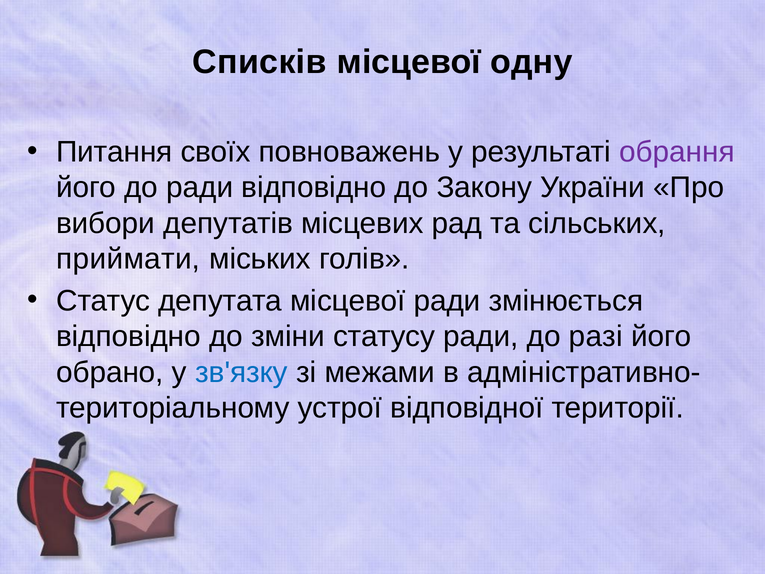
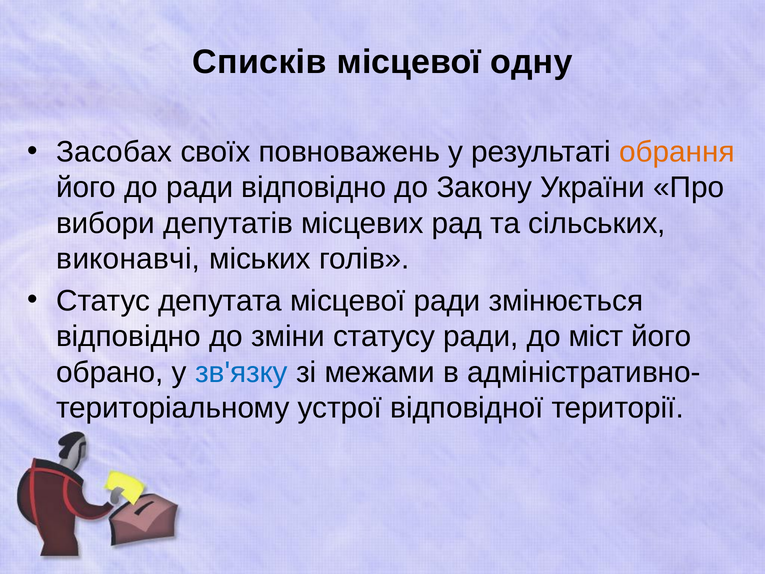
Питання: Питання -> Засобах (114, 152)
обрання colour: purple -> orange (677, 152)
приймати: приймати -> виконавчі (128, 259)
разі: разі -> міст (596, 336)
